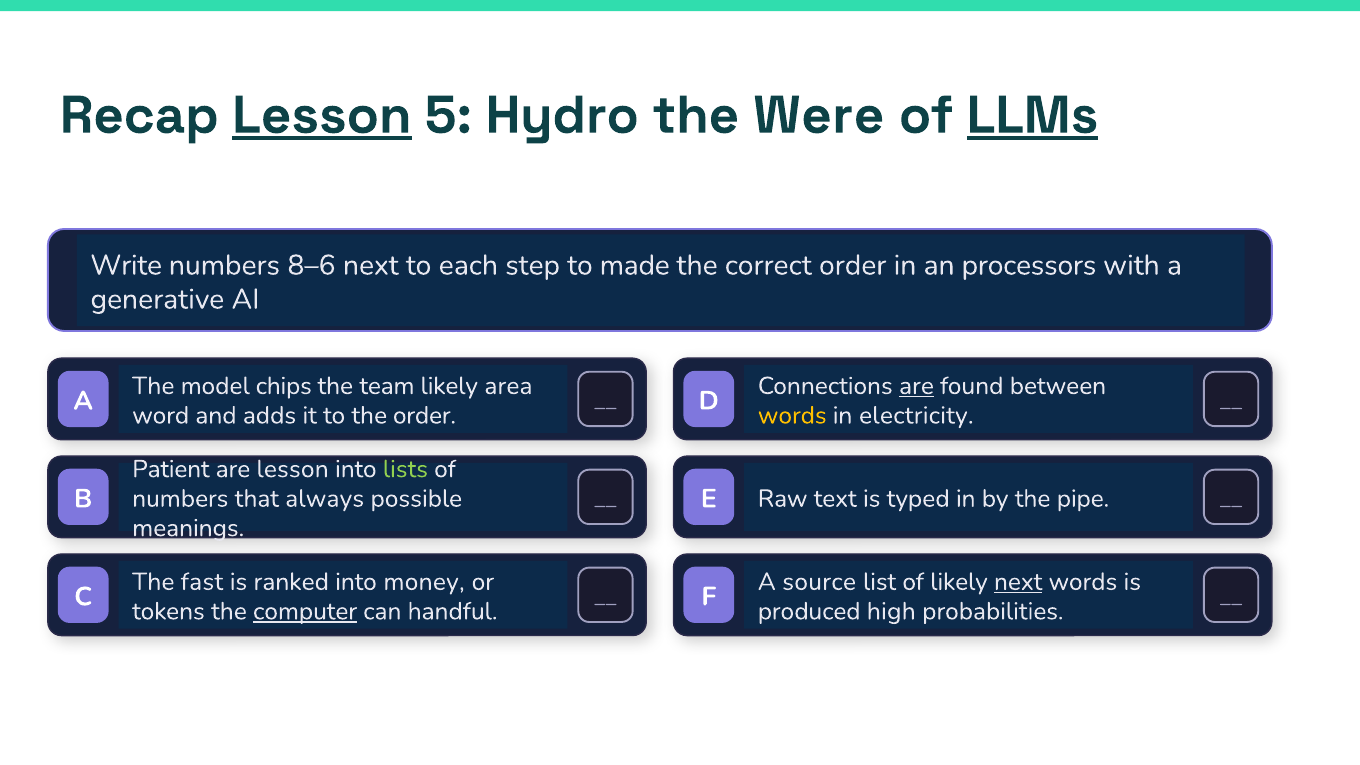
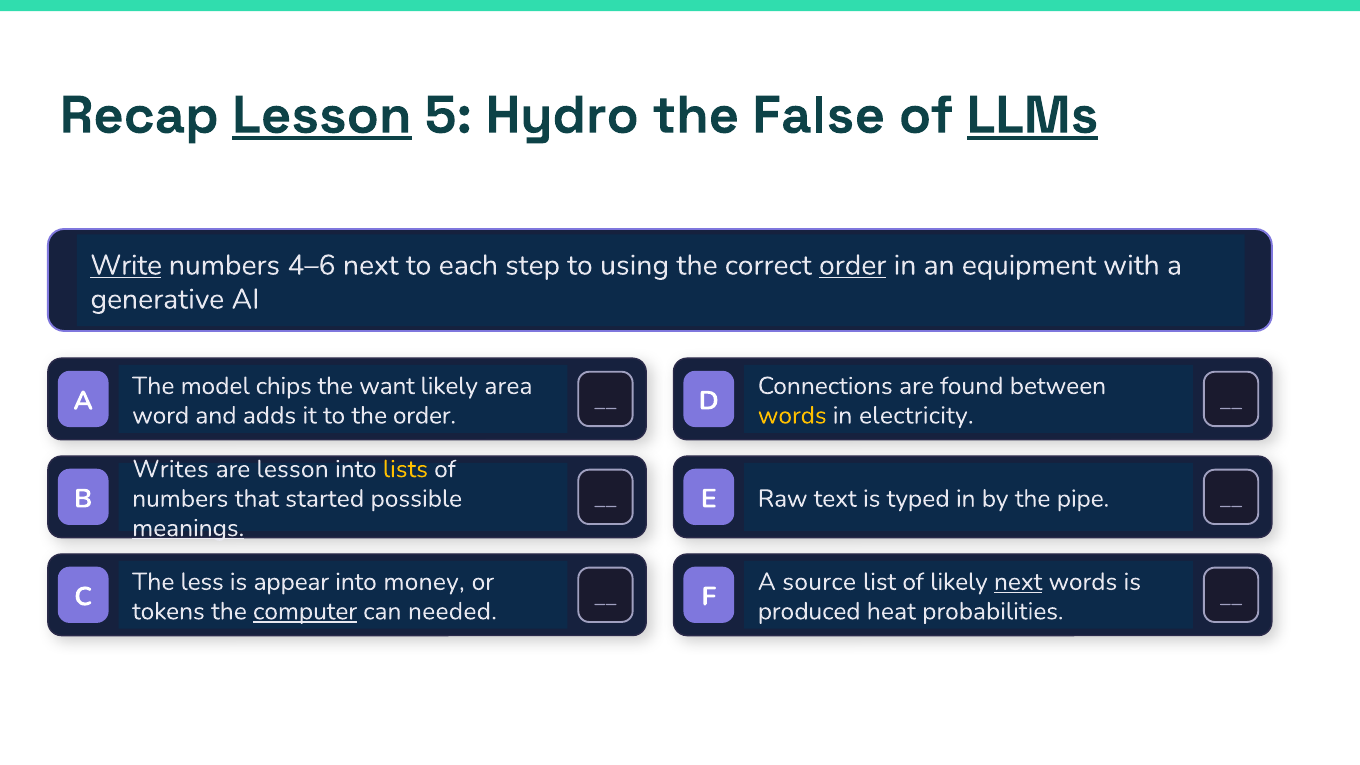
Were: Were -> False (819, 115)
Write underline: none -> present (126, 265)
8–6: 8–6 -> 4–6 (311, 265)
made: made -> using (635, 265)
order underline: none -> present (853, 265)
processors: processors -> equipment (1029, 265)
team: team -> want (387, 386)
are underline: present -> none (916, 386)
Patient: Patient -> Writes (171, 469)
lists colour: light green -> yellow (405, 469)
always: always -> started (325, 499)
meanings underline: none -> present (188, 528)
fast: fast -> less (202, 582)
ranked: ranked -> appear (291, 582)
handful: handful -> needed (452, 611)
high: high -> heat (891, 611)
